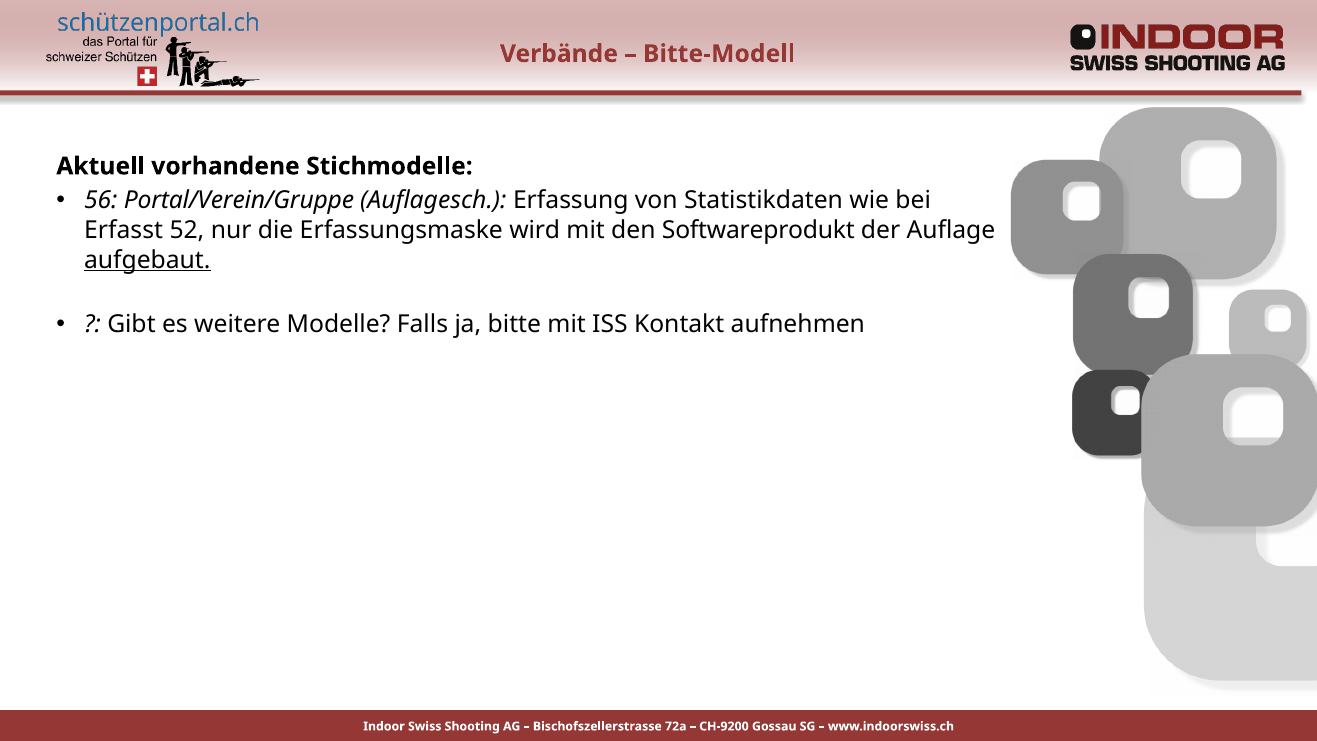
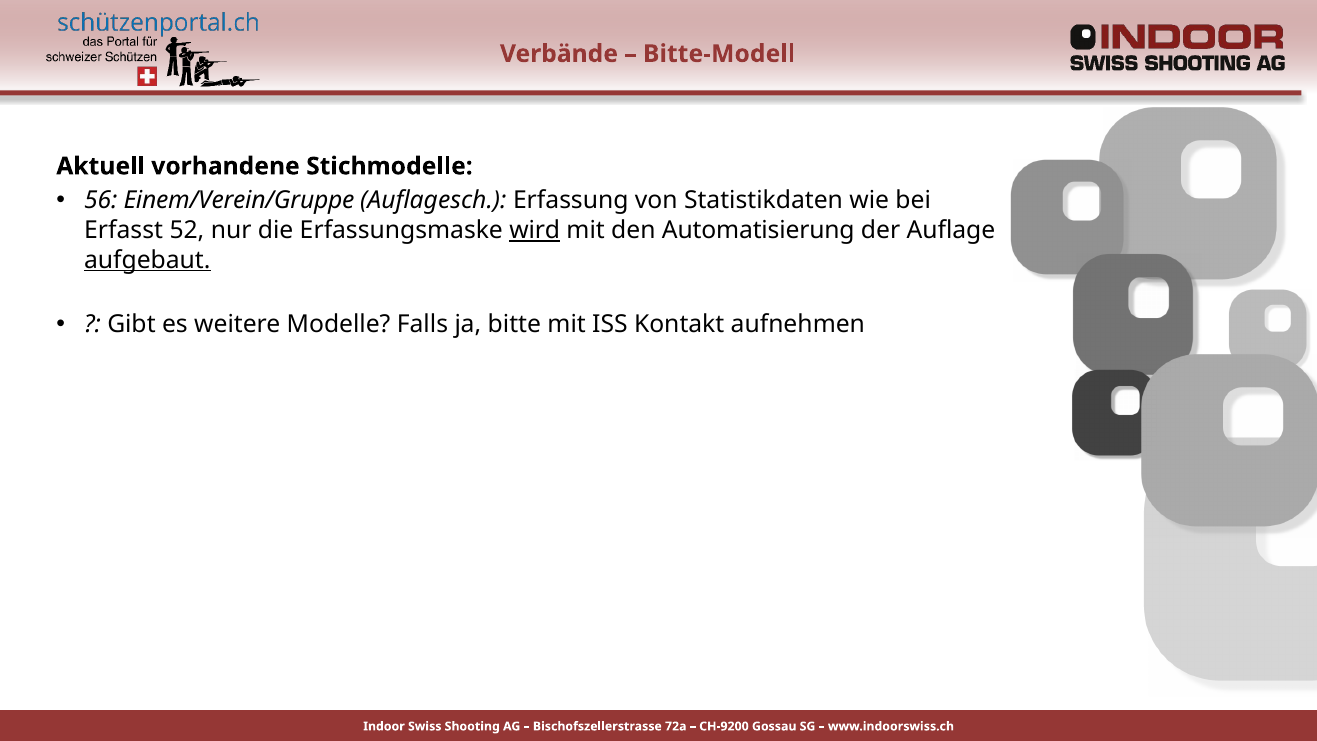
Portal/Verein/Gruppe: Portal/Verein/Gruppe -> Einem/Verein/Gruppe (239, 201)
wird underline: none -> present (535, 230)
Softwareprodukt: Softwareprodukt -> Automatisierung (758, 230)
